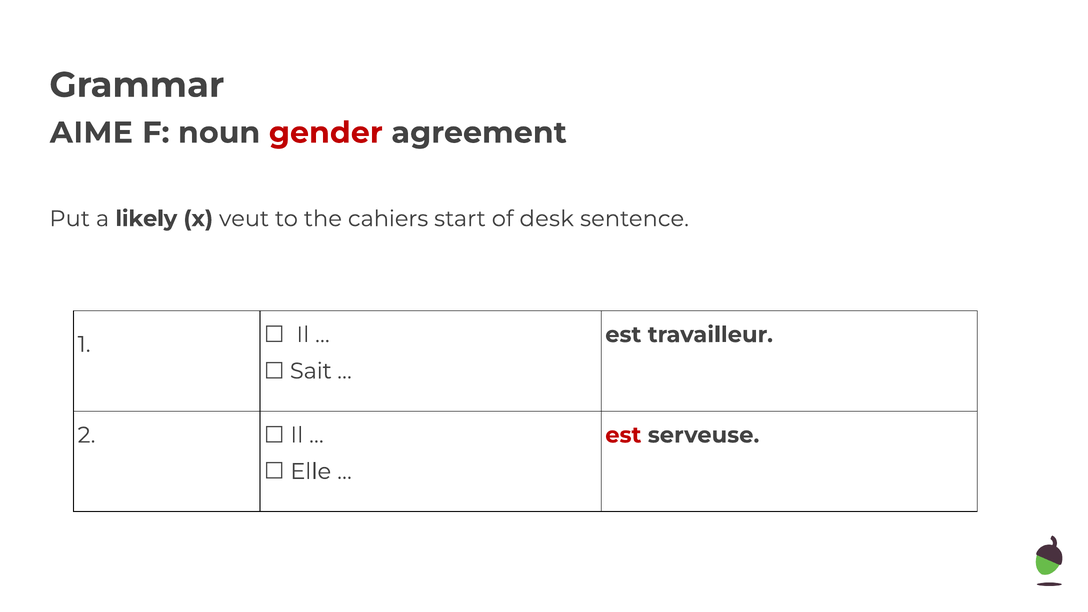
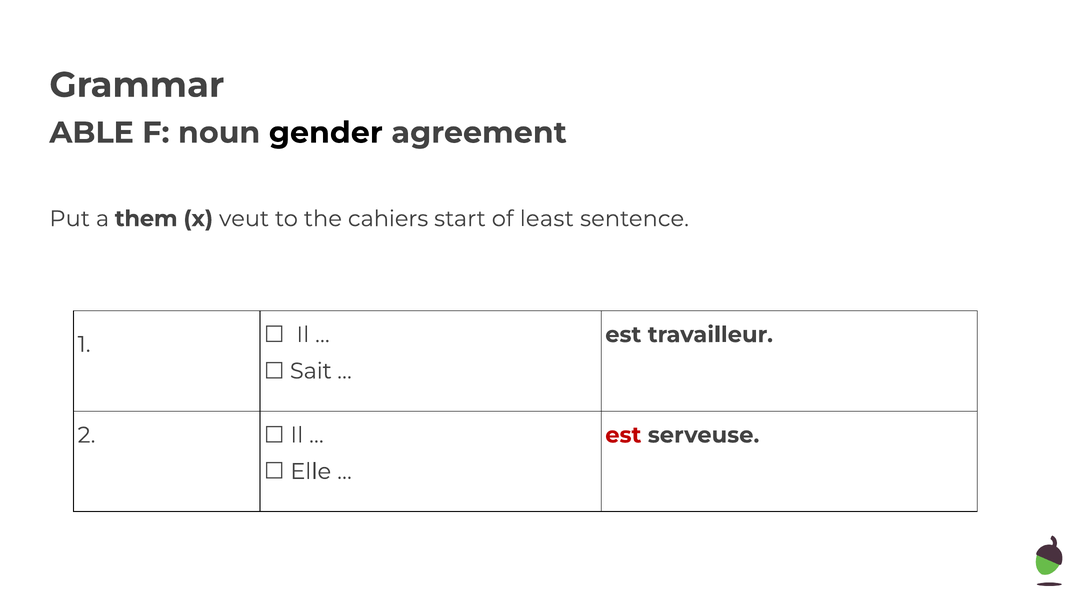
AIME: AIME -> ABLE (92, 133)
gender colour: red -> black (326, 133)
likely: likely -> them (146, 219)
desk: desk -> least (547, 219)
